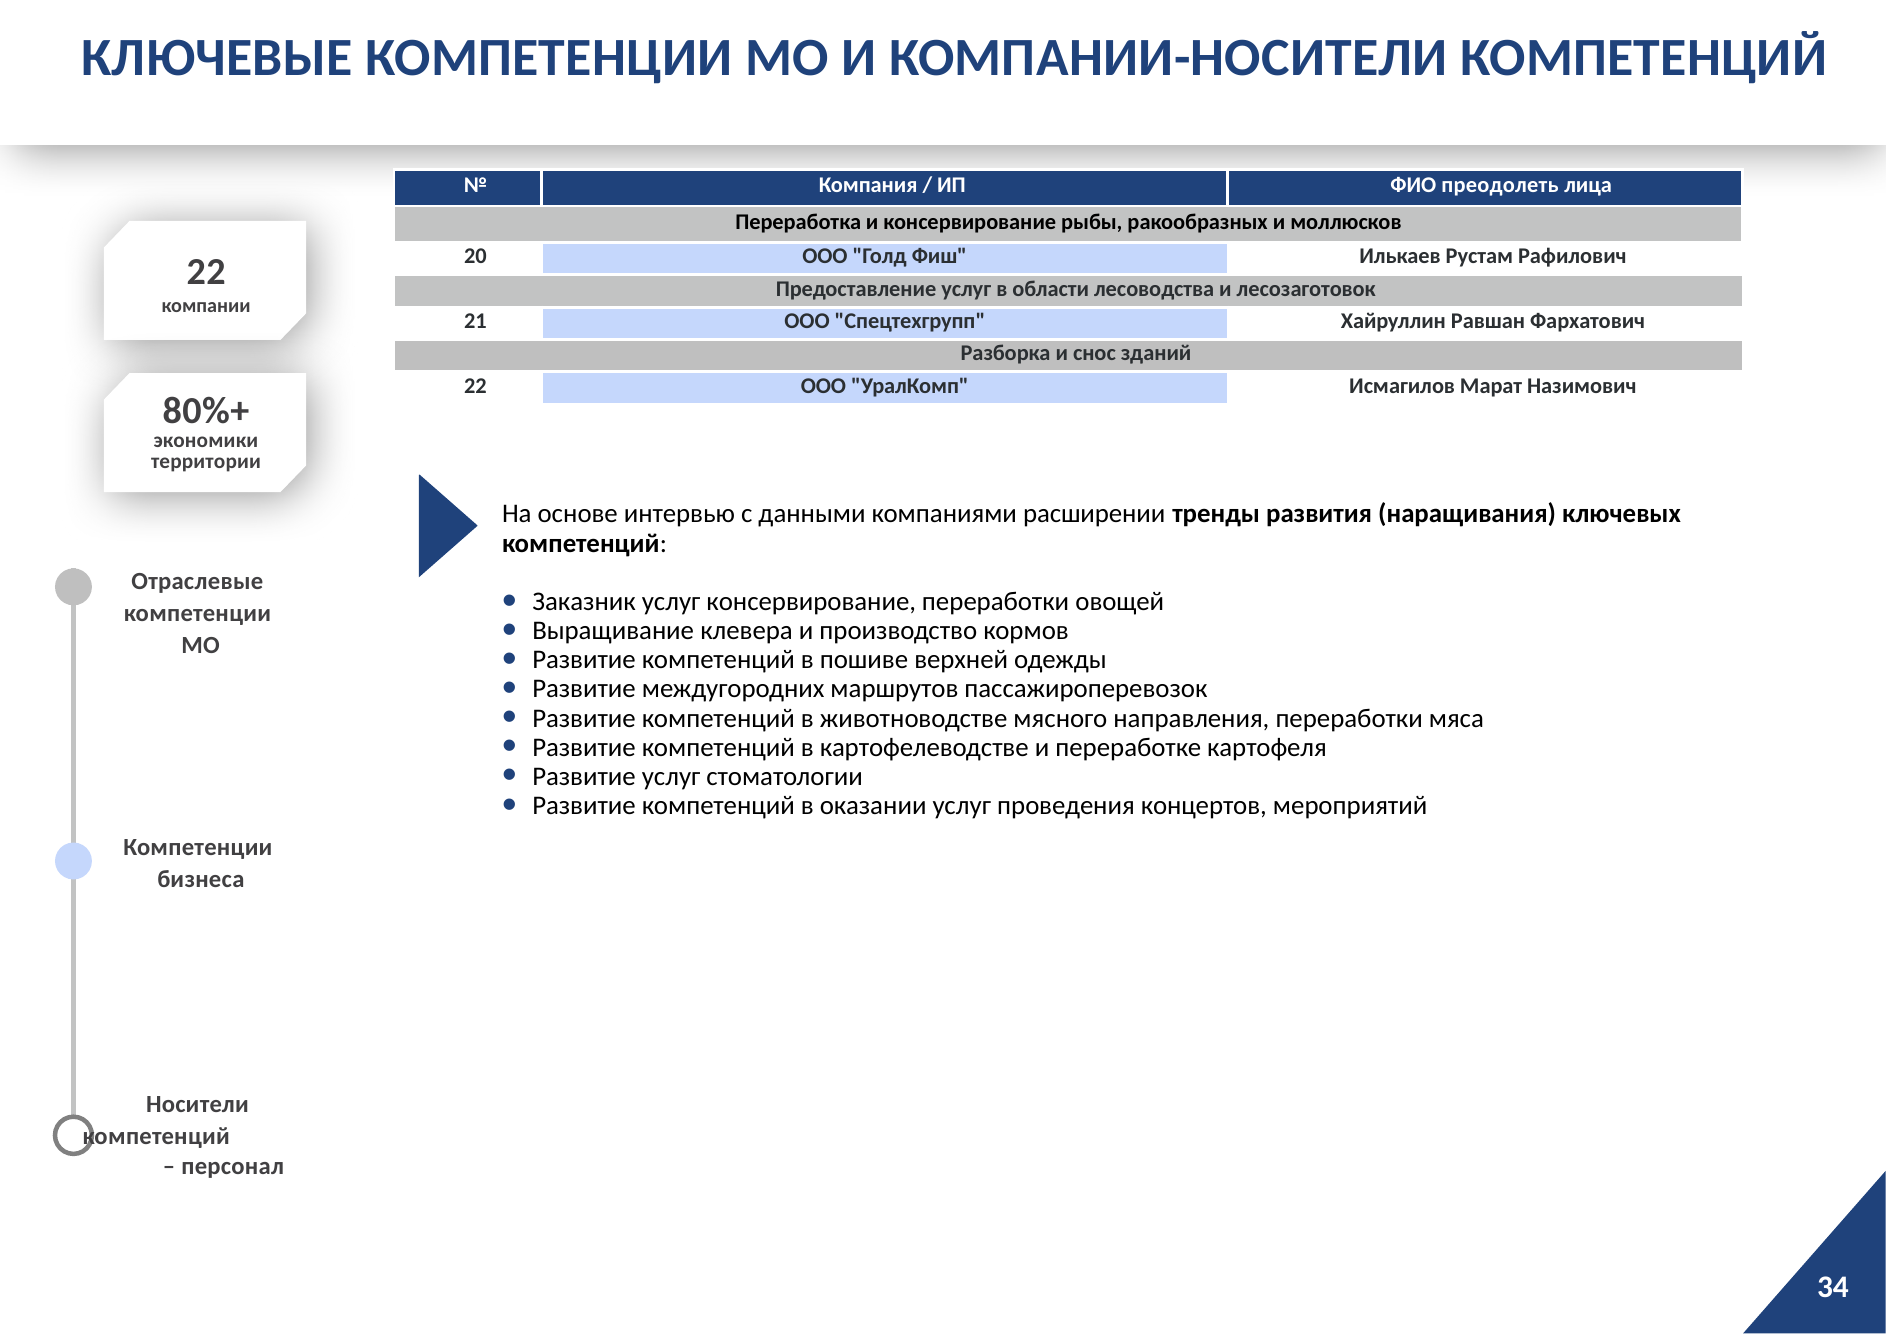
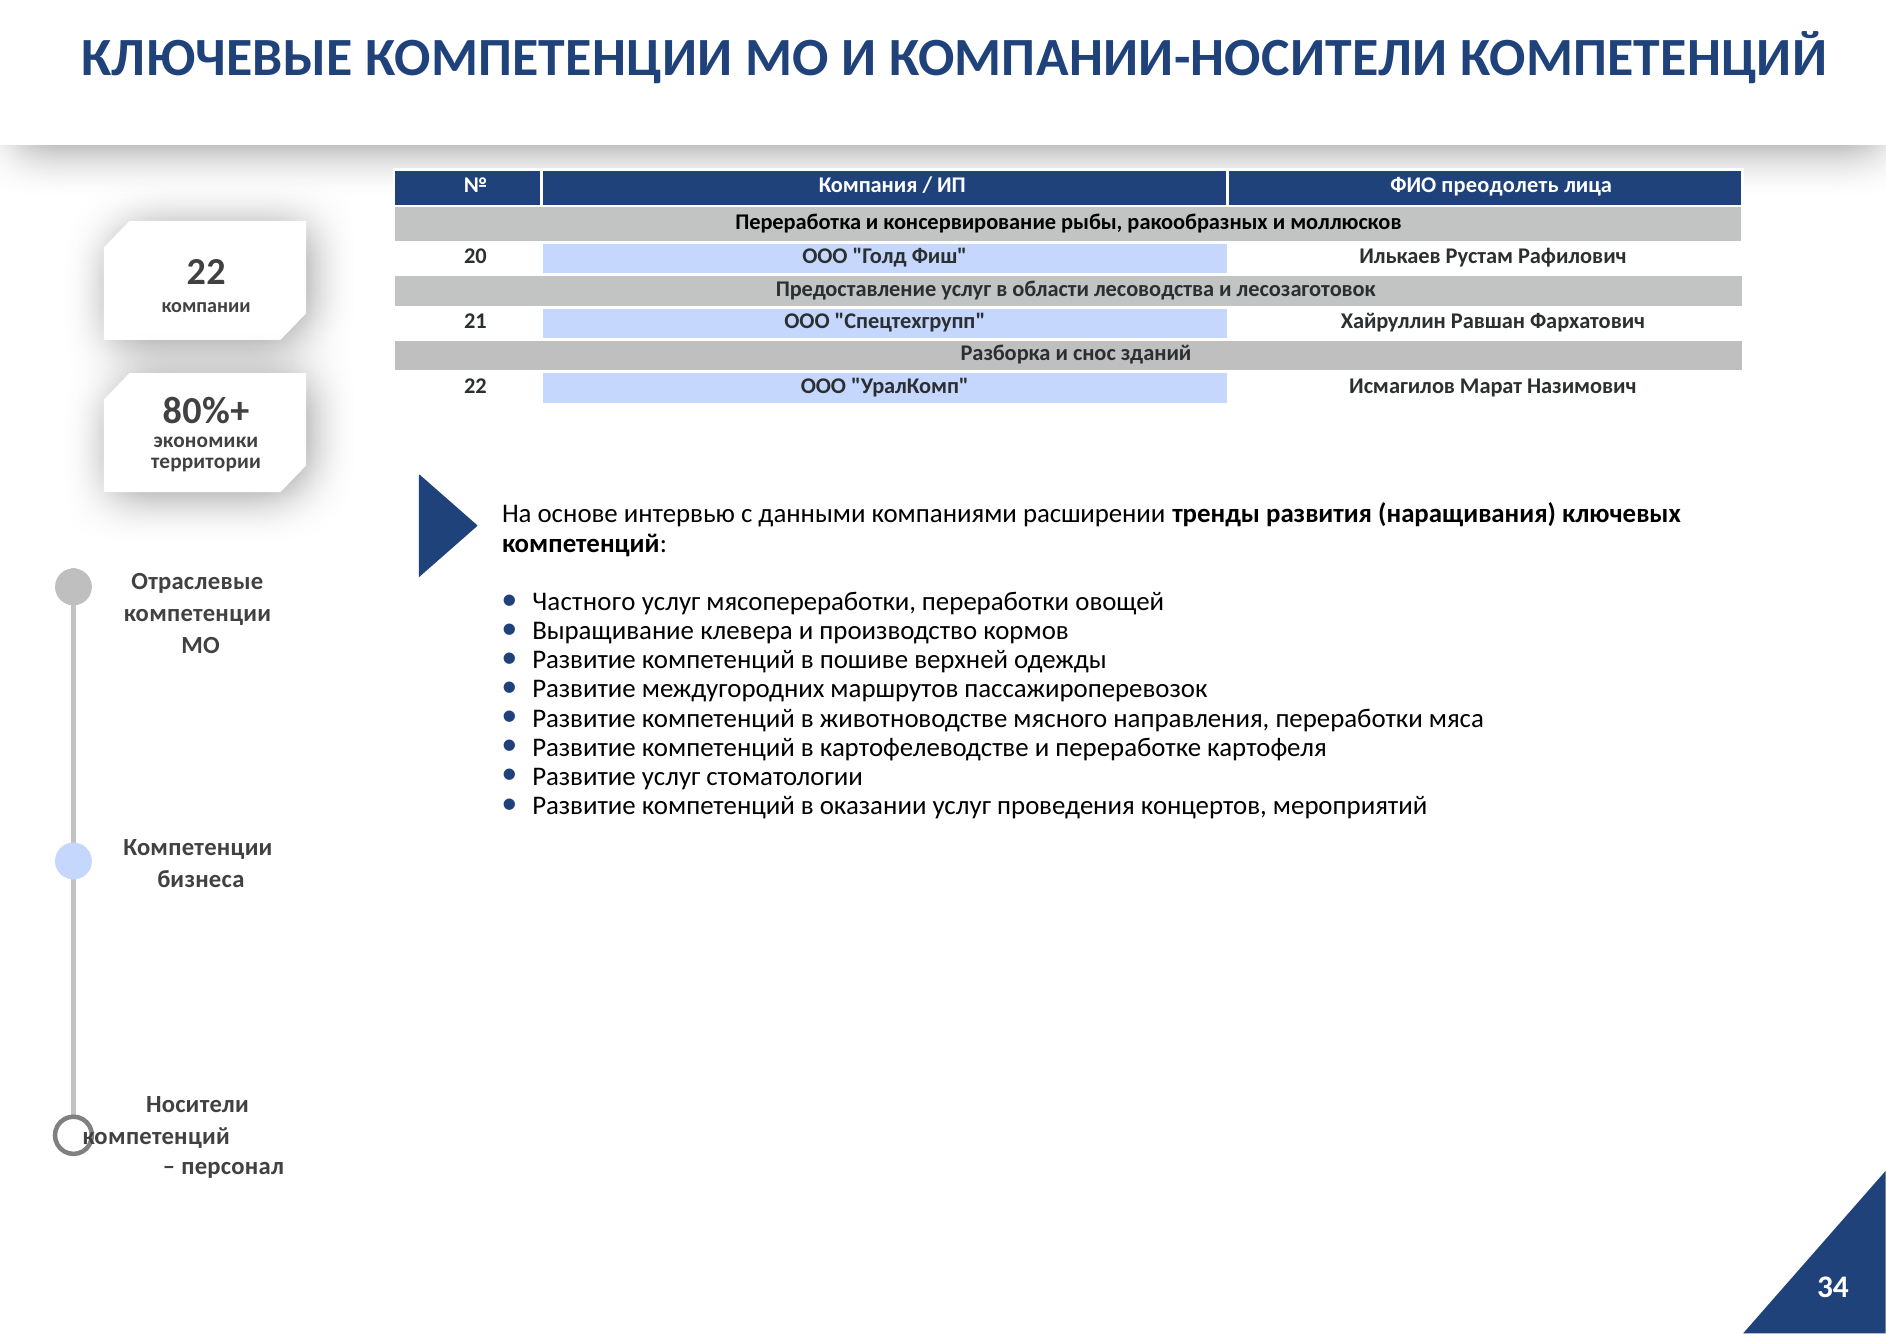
Заказник: Заказник -> Частного (584, 601)
услуг консервирование: консервирование -> мясопереработки (811, 601)
